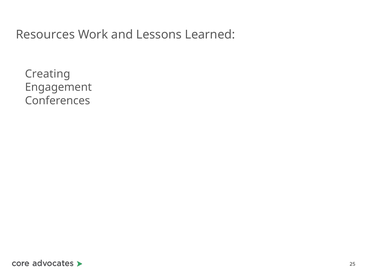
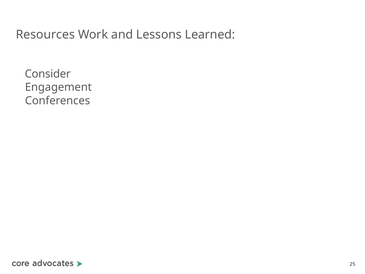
Creating: Creating -> Consider (48, 74)
